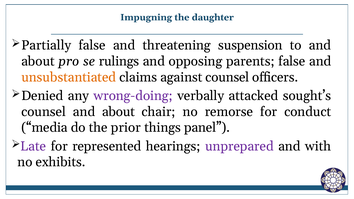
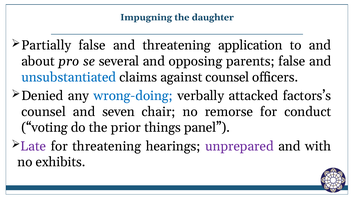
suspension: suspension -> application (250, 45)
rulings: rulings -> several (119, 61)
unsubstantiated colour: orange -> blue (69, 77)
wrong-doing colour: purple -> blue (133, 96)
sought’s: sought’s -> factors’s (307, 96)
counsel and about: about -> seven (118, 112)
media: media -> voting (45, 128)
for represented: represented -> threatening (107, 146)
